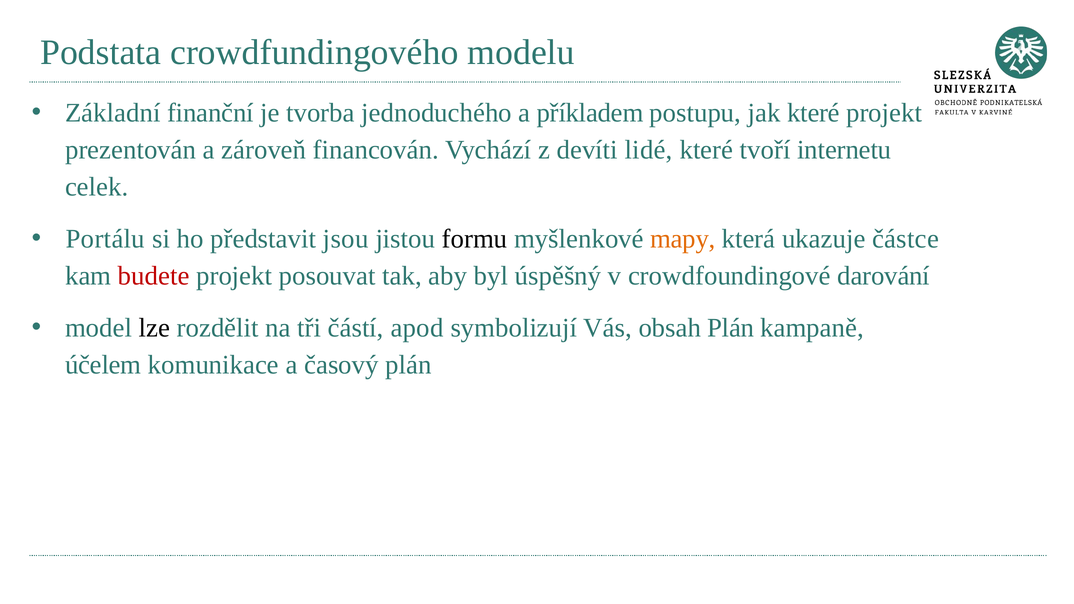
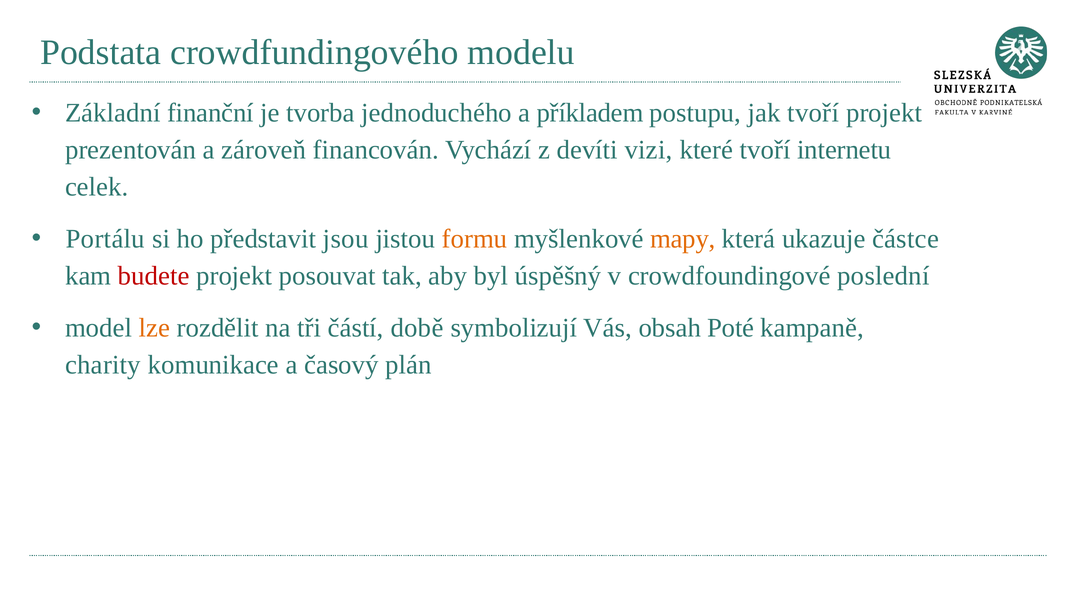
jak které: které -> tvoří (813, 113)
lidé: lidé -> vizi (649, 150)
formu colour: black -> orange (475, 239)
darování: darování -> poslední (883, 276)
lze colour: black -> orange (154, 328)
apod: apod -> době (417, 328)
obsah Plán: Plán -> Poté (731, 328)
účelem: účelem -> charity (103, 365)
